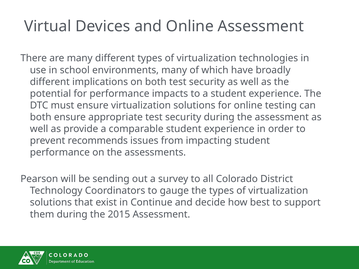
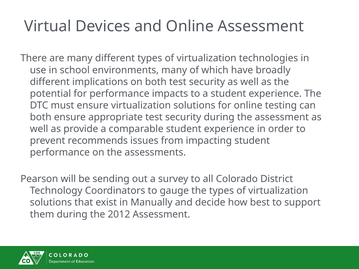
Continue: Continue -> Manually (151, 203)
2015: 2015 -> 2012 (119, 214)
